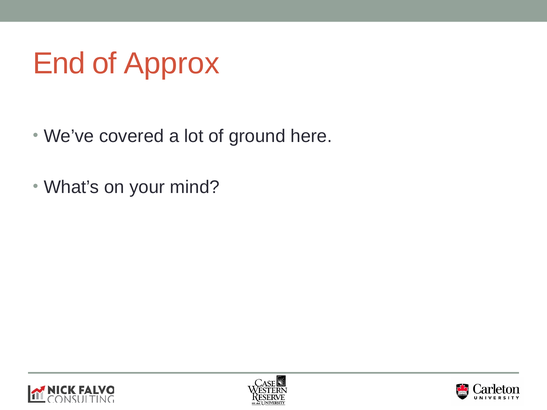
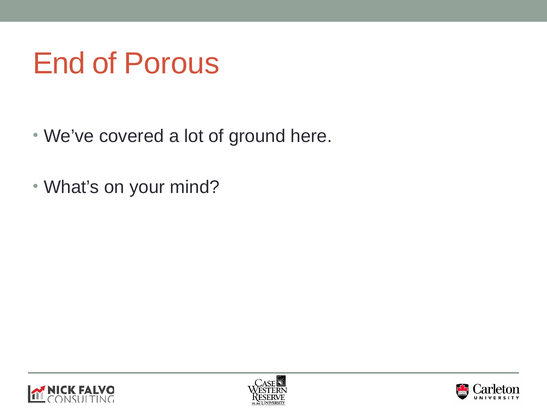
Approx: Approx -> Porous (172, 64)
